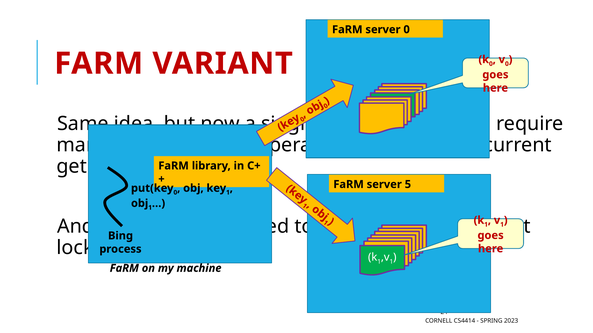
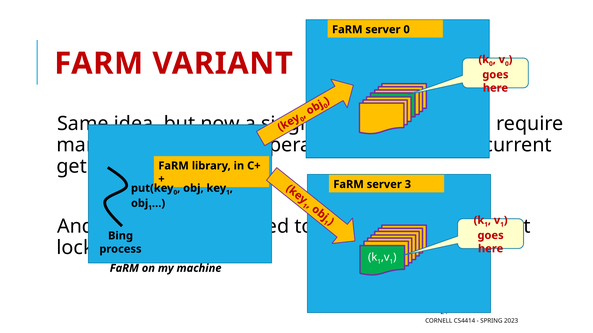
5: 5 -> 3 (408, 185)
